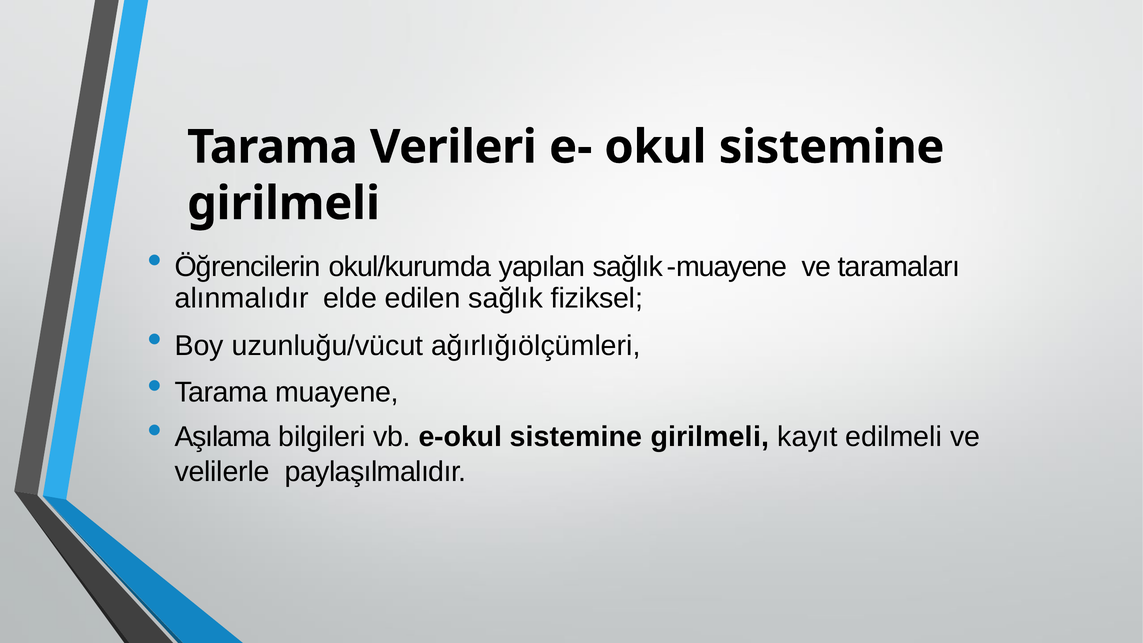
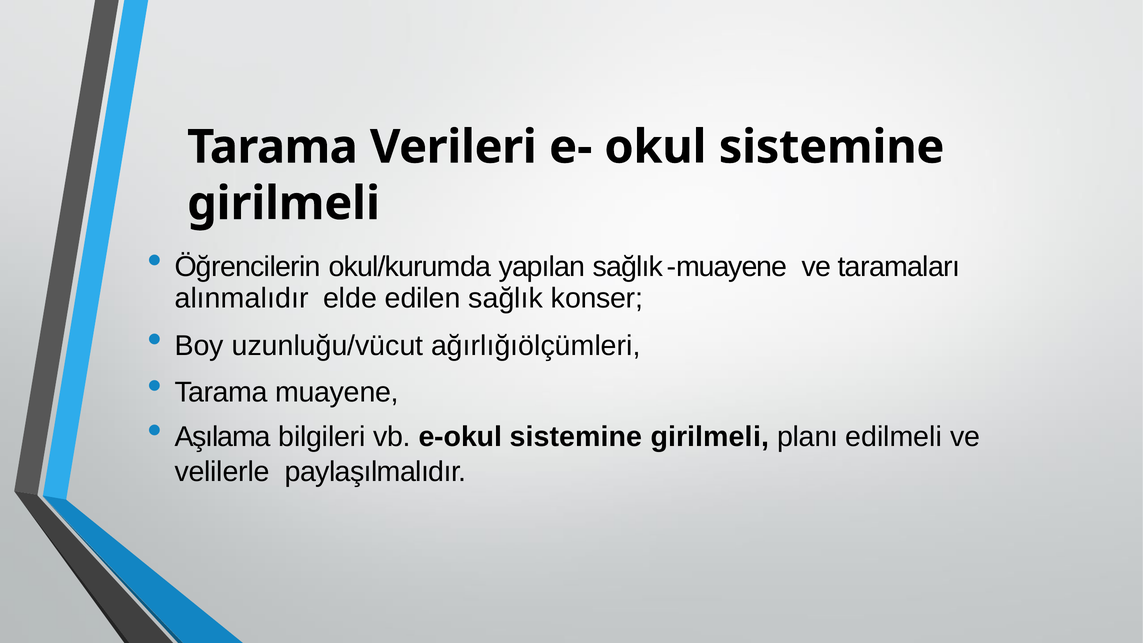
fiziksel: fiziksel -> konser (597, 298)
kayıt: kayıt -> planı (808, 437)
